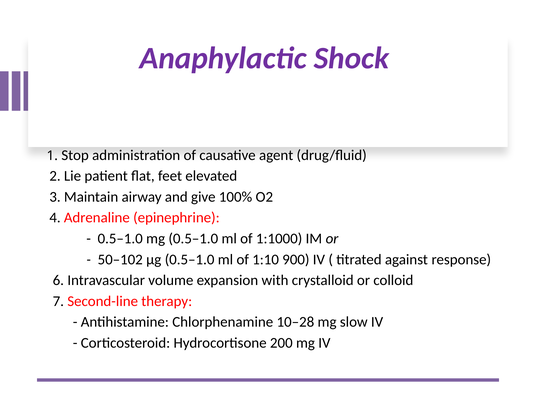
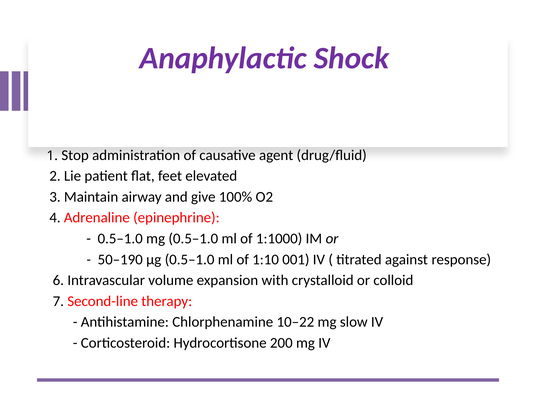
50–102: 50–102 -> 50–190 (120, 259)
900: 900 -> 001 (296, 259)
10–28: 10–28 -> 10–22 (295, 322)
